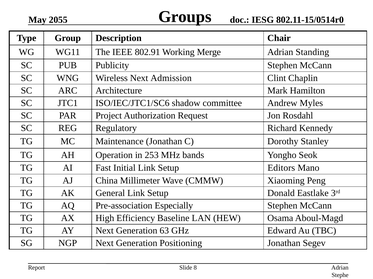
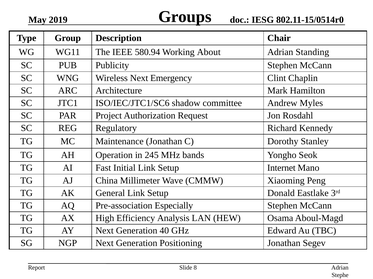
2055: 2055 -> 2019 (58, 20)
802.91: 802.91 -> 580.94 (147, 52)
Merge: Merge -> About (209, 52)
Admission: Admission -> Emergency (171, 78)
253: 253 -> 245 (152, 155)
Editors: Editors -> Internet (281, 168)
Baseline: Baseline -> Analysis (173, 219)
63: 63 -> 40 (164, 231)
